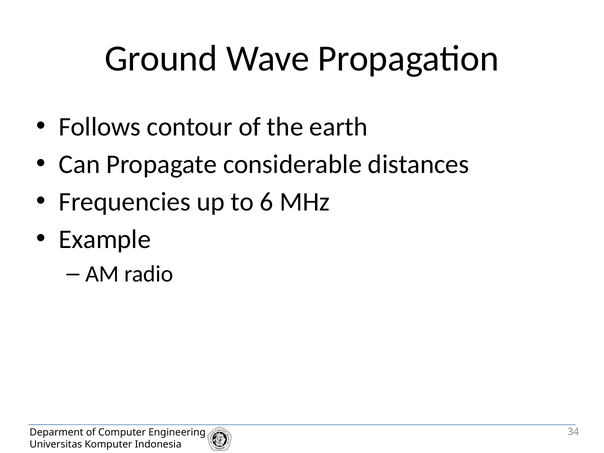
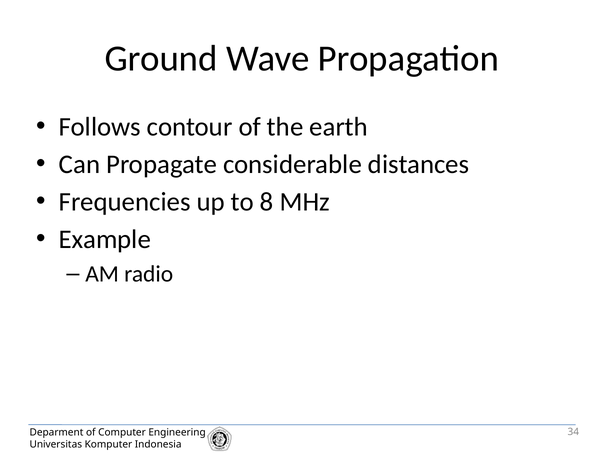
6: 6 -> 8 (267, 202)
